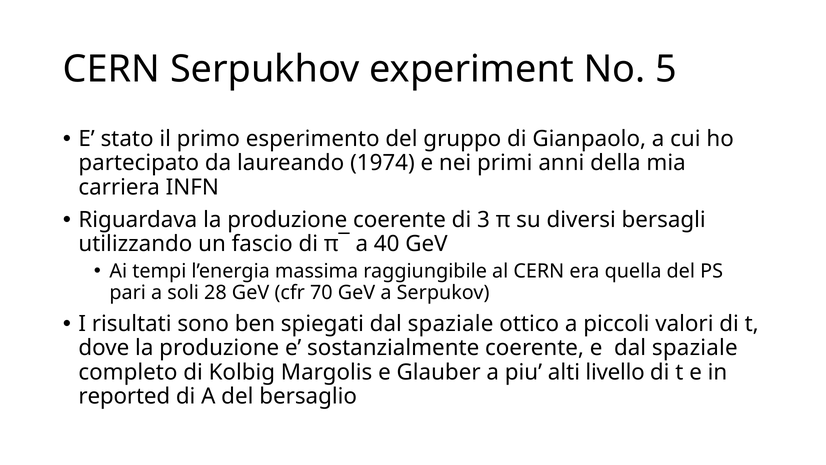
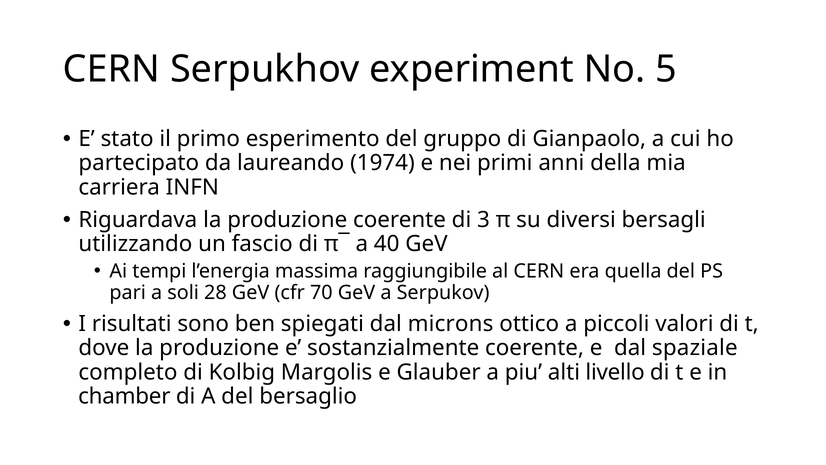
spiegati dal spaziale: spaziale -> microns (451, 324)
reported: reported -> chamber (124, 396)
